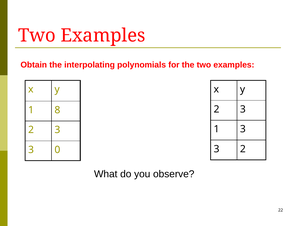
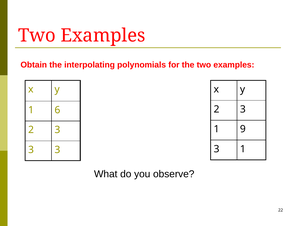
8: 8 -> 6 (57, 110)
1 3: 3 -> 9 (243, 129)
2: 2 -> 1 (243, 149)
0: 0 -> 3 (57, 150)
